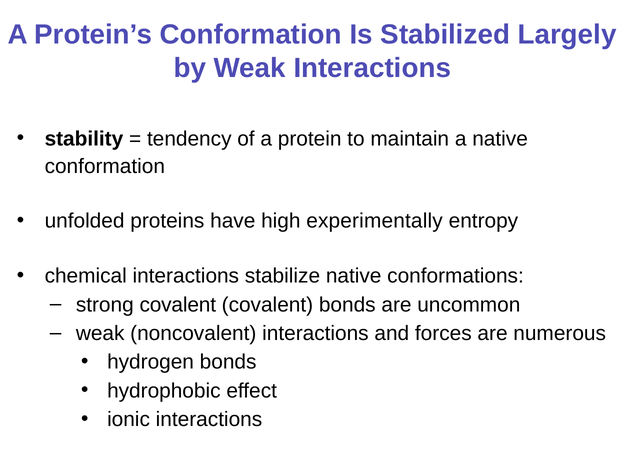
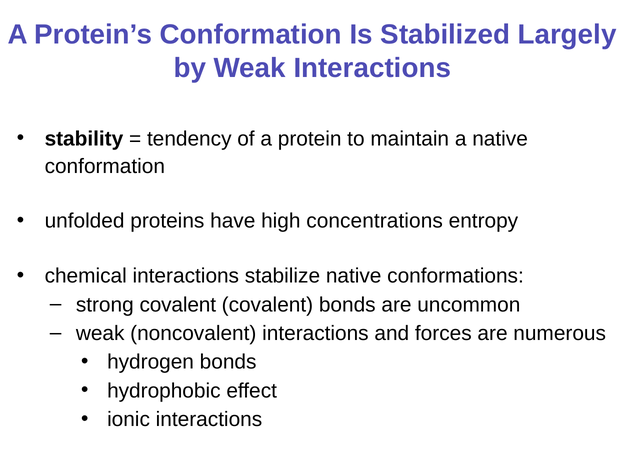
experimentally: experimentally -> concentrations (375, 221)
